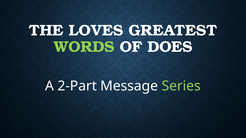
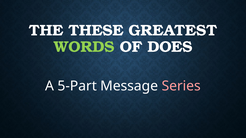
LOVES: LOVES -> THESE (96, 30)
2-Part: 2-Part -> 5-Part (77, 86)
Series colour: light green -> pink (181, 86)
